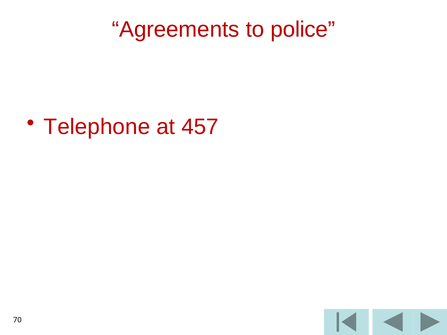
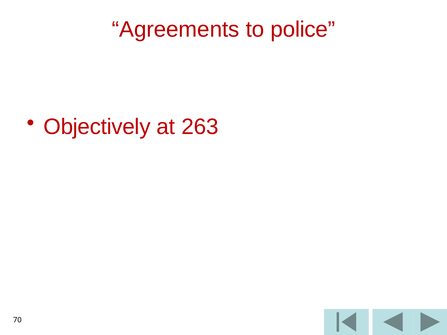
Telephone: Telephone -> Objectively (97, 127)
457: 457 -> 263 (200, 127)
